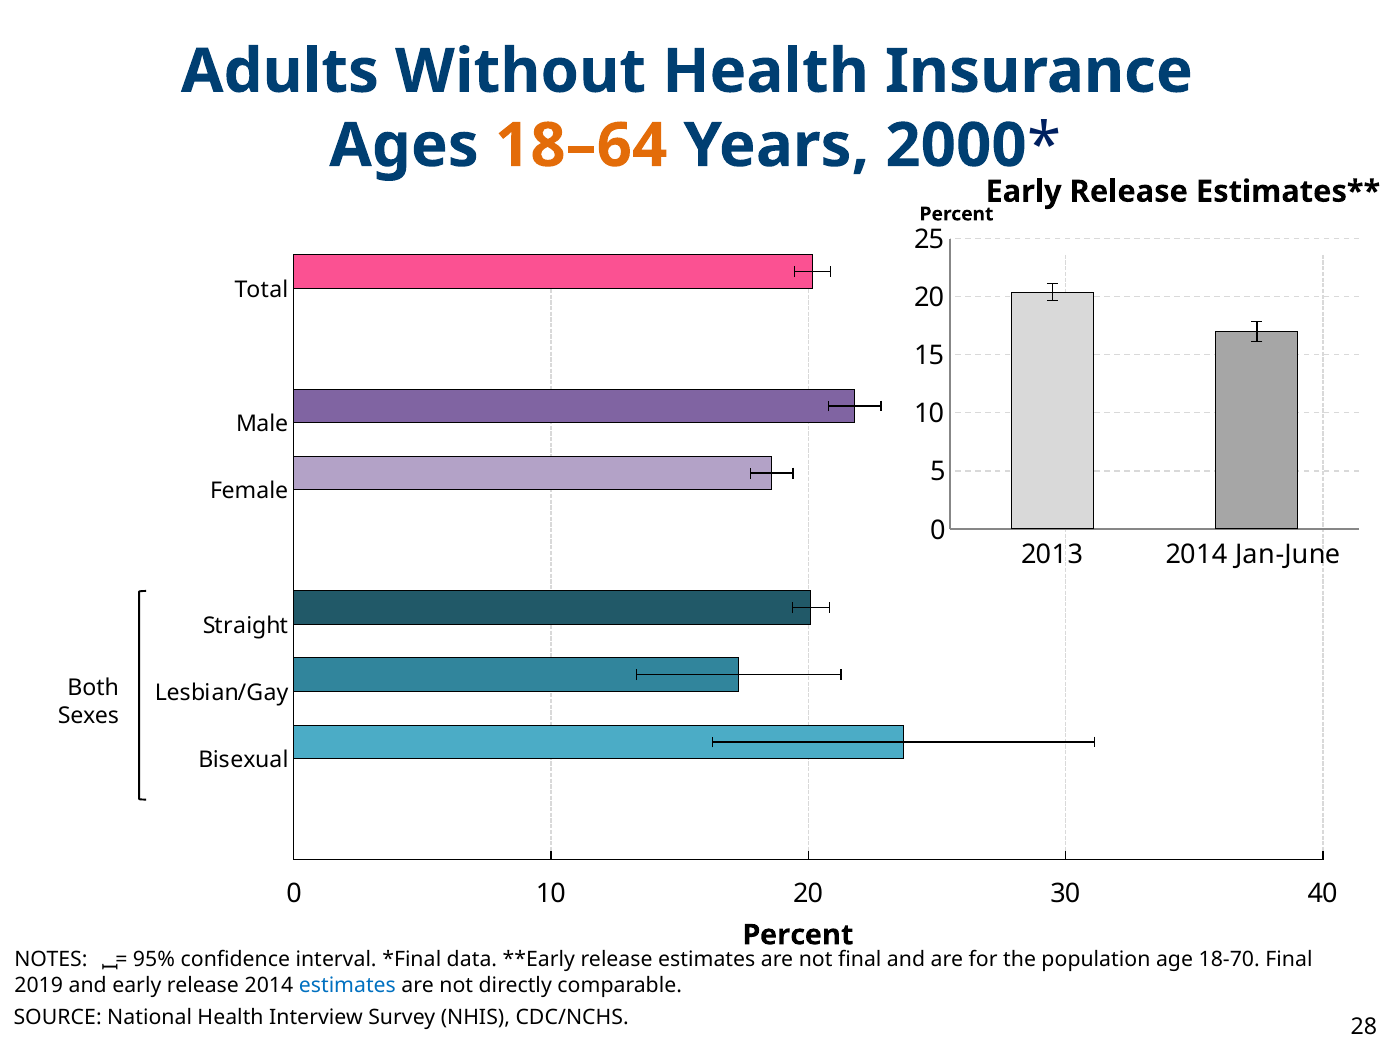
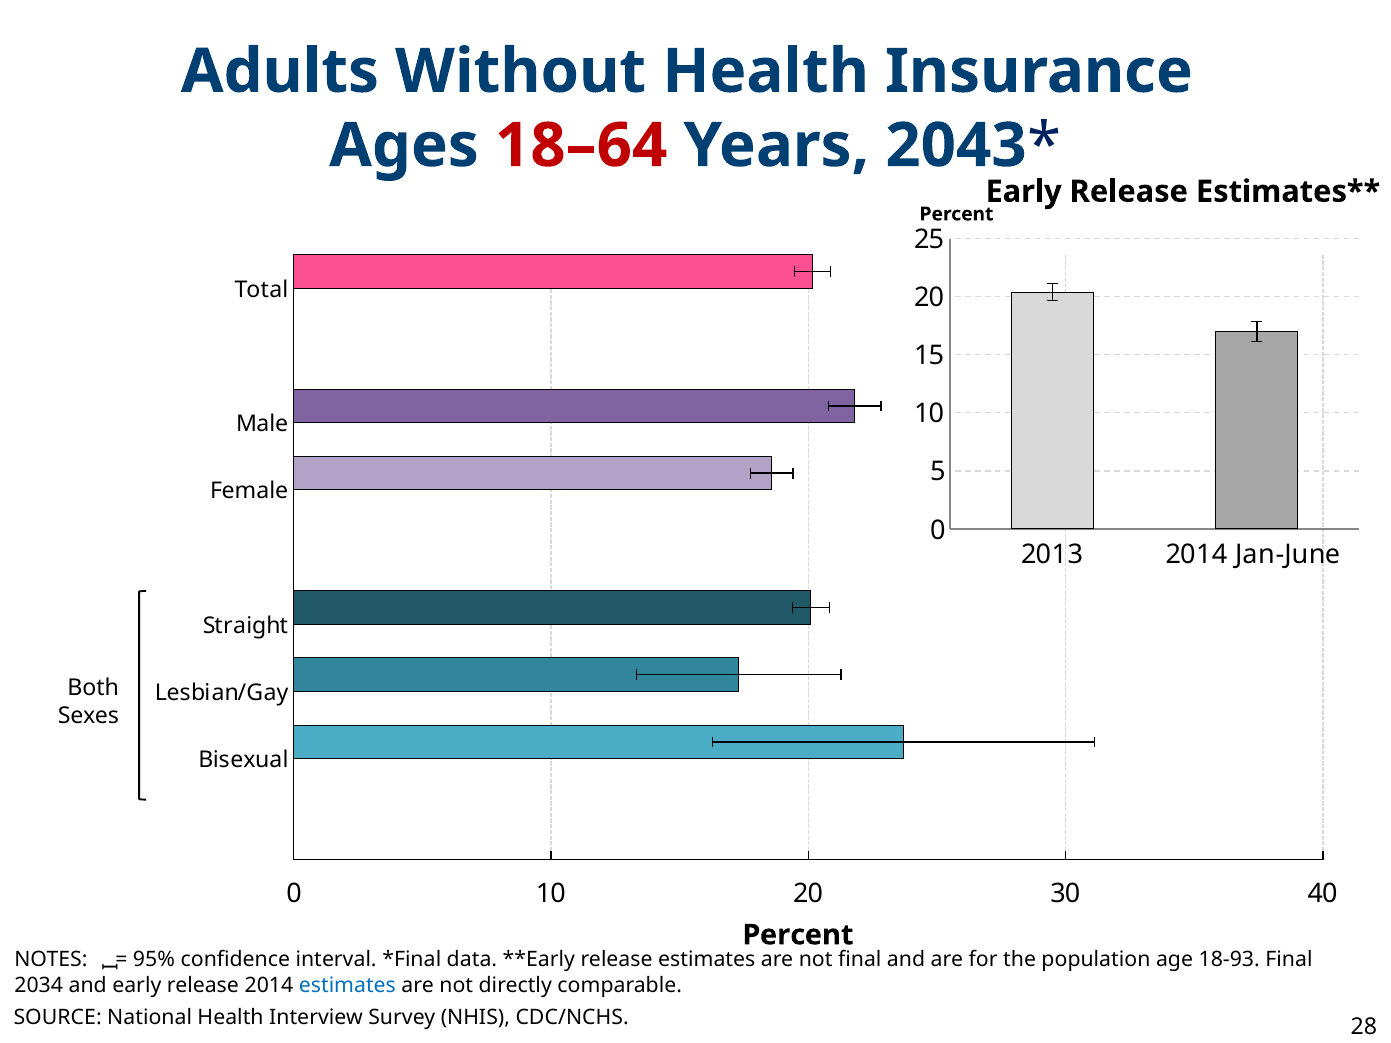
18–64 colour: orange -> red (581, 146)
2000: 2000 -> 2043 (956, 146)
18-70: 18-70 -> 18-93 (1229, 960)
2019: 2019 -> 2034 (39, 986)
